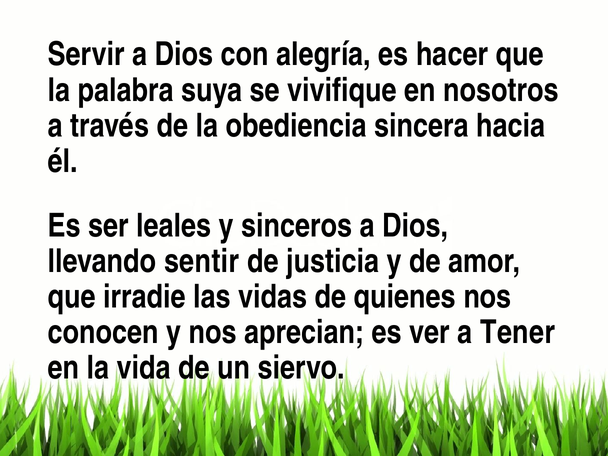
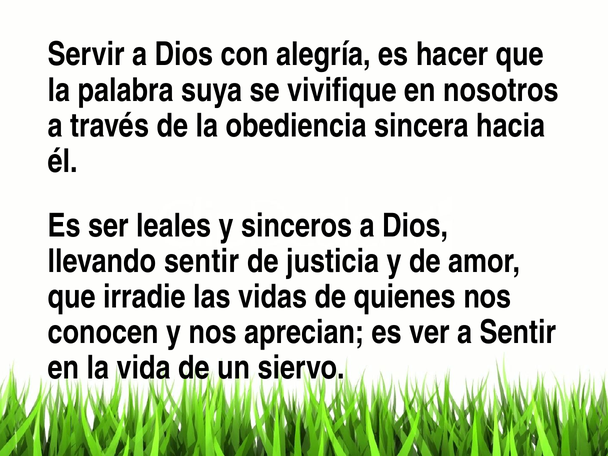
a Tener: Tener -> Sentir (518, 332)
